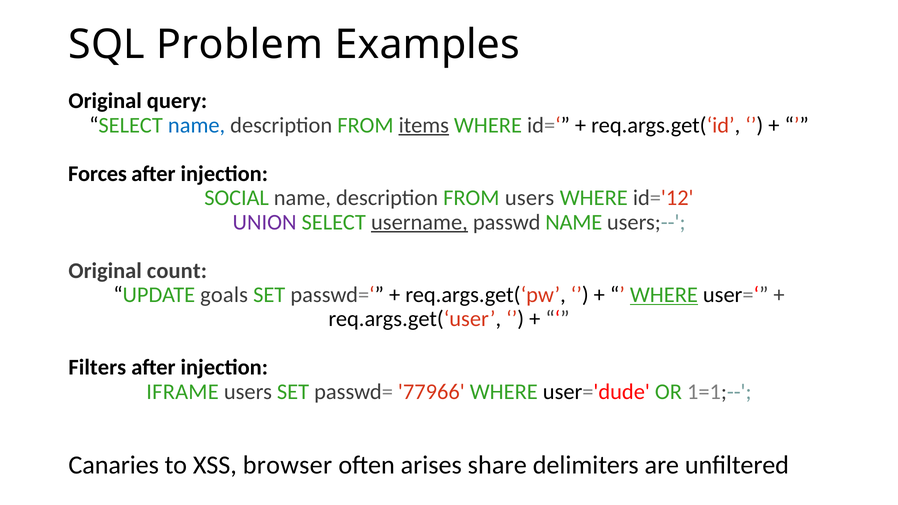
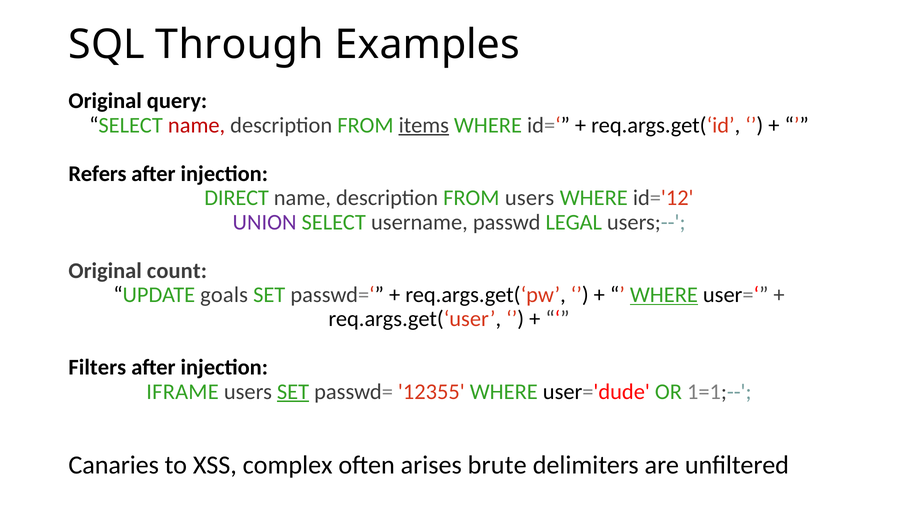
Problem: Problem -> Through (240, 45)
name colour: blue -> red (197, 125)
Forces: Forces -> Refers (97, 174)
SOCIAL: SOCIAL -> DIRECT (237, 198)
username underline: present -> none (419, 222)
passwd NAME: NAME -> LEGAL (574, 222)
SET underline: none -> present (293, 392)
77966: 77966 -> 12355 (431, 392)
browser: browser -> complex (288, 465)
share: share -> brute (497, 465)
